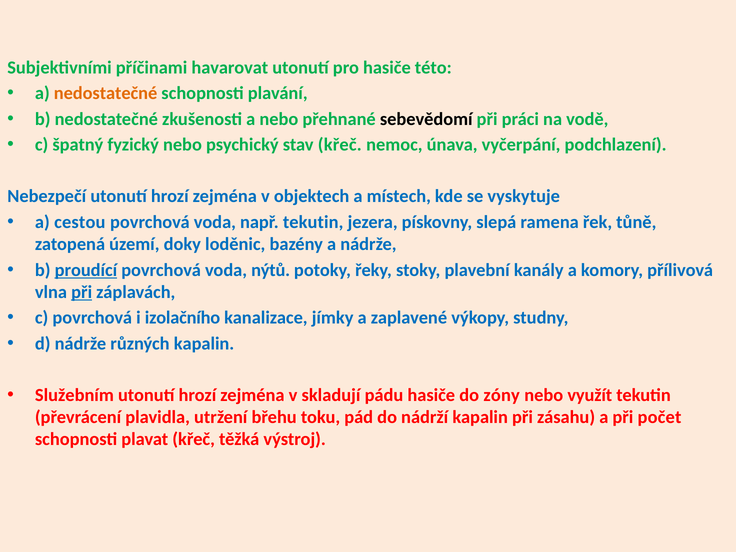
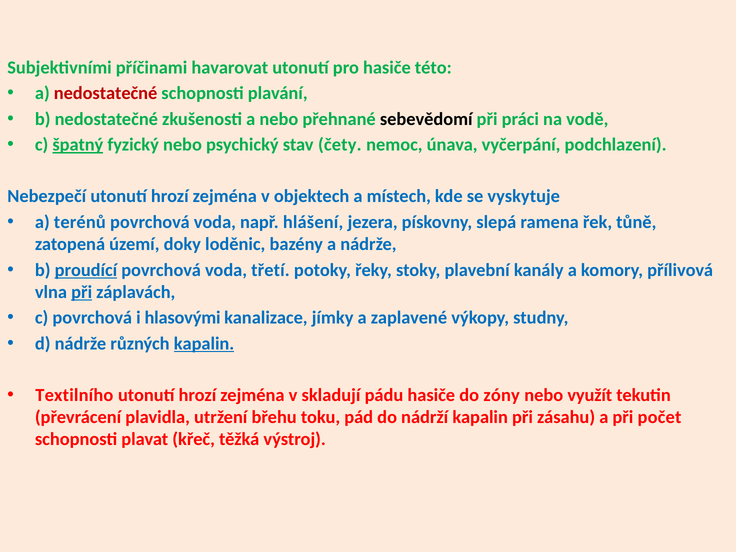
nedostatečné colour: orange -> red (106, 93)
špatný underline: none -> present (78, 145)
stav křeč: křeč -> čety (340, 145)
cestou: cestou -> terénů (80, 222)
např tekutin: tekutin -> hlášení (313, 222)
nýtů: nýtů -> třetí (270, 270)
izolačního: izolačního -> hlasovými (183, 318)
kapalin underline: none -> present (204, 344)
Služebním: Služebním -> Textilního (74, 395)
